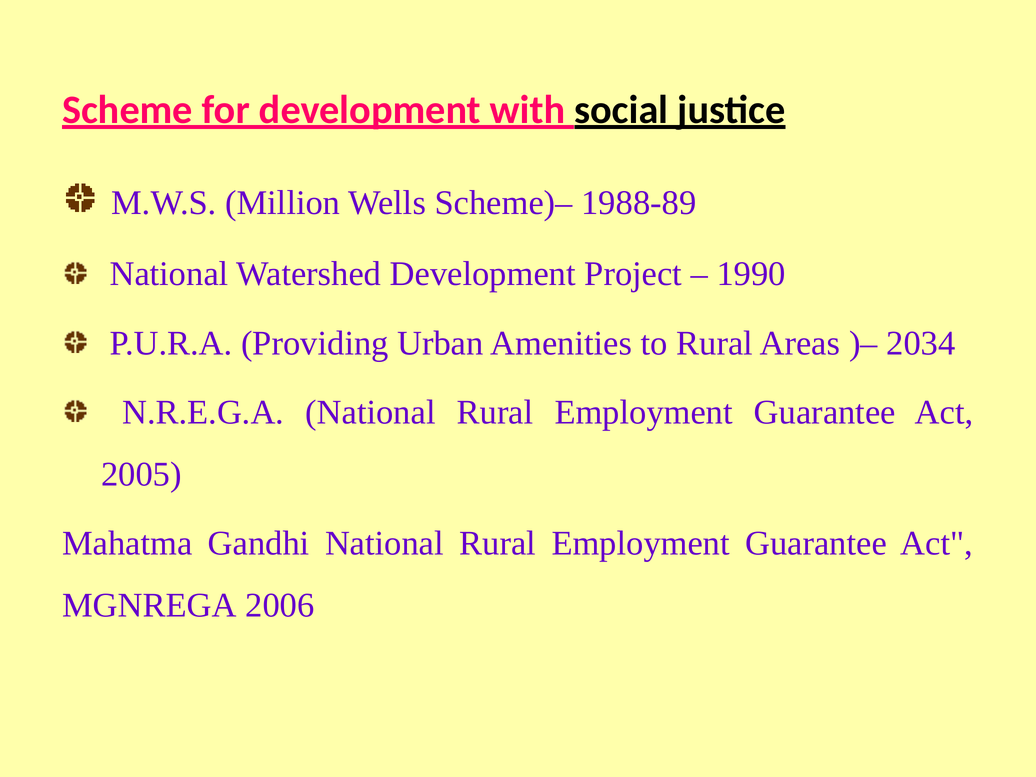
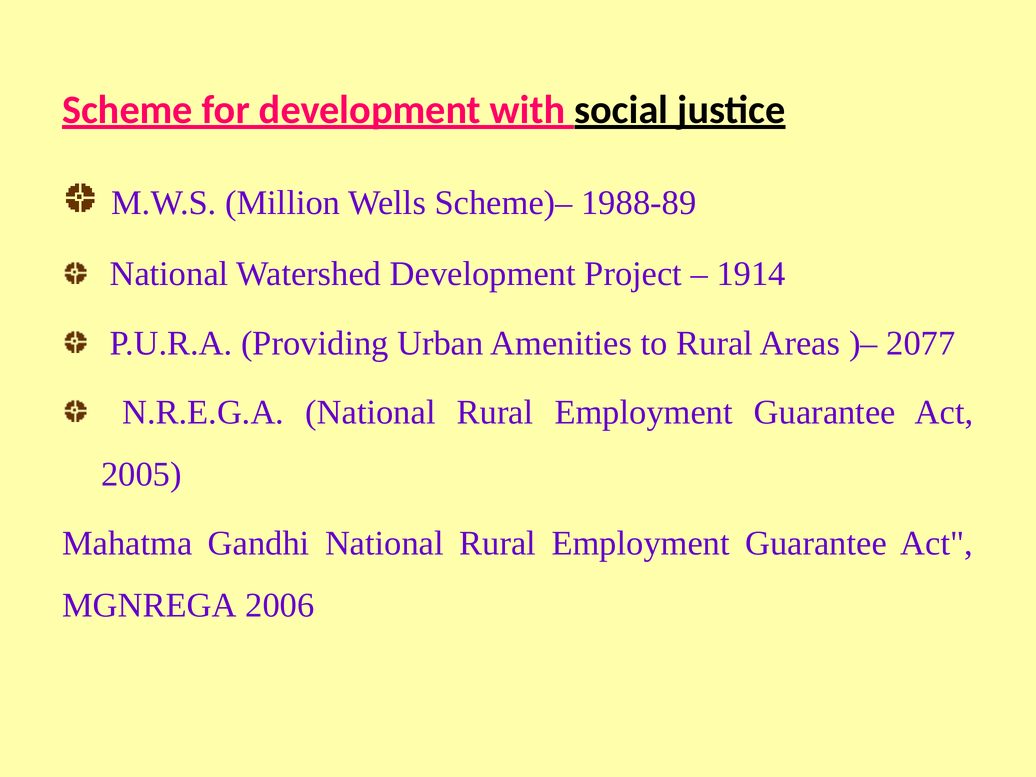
1990: 1990 -> 1914 (751, 274)
2034: 2034 -> 2077 (921, 343)
